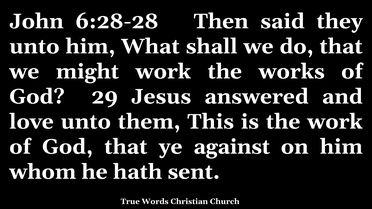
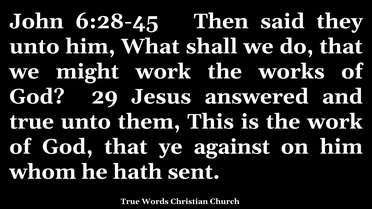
6:28-28: 6:28-28 -> 6:28-45 (117, 21)
love: love -> true (32, 122)
